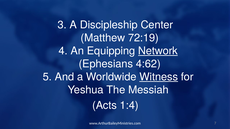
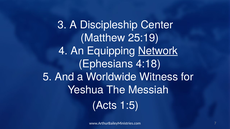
72:19: 72:19 -> 25:19 (143, 38)
4:62: 4:62 -> 4:18 (148, 64)
Witness underline: present -> none (159, 77)
1:4: 1:4 -> 1:5 (129, 106)
